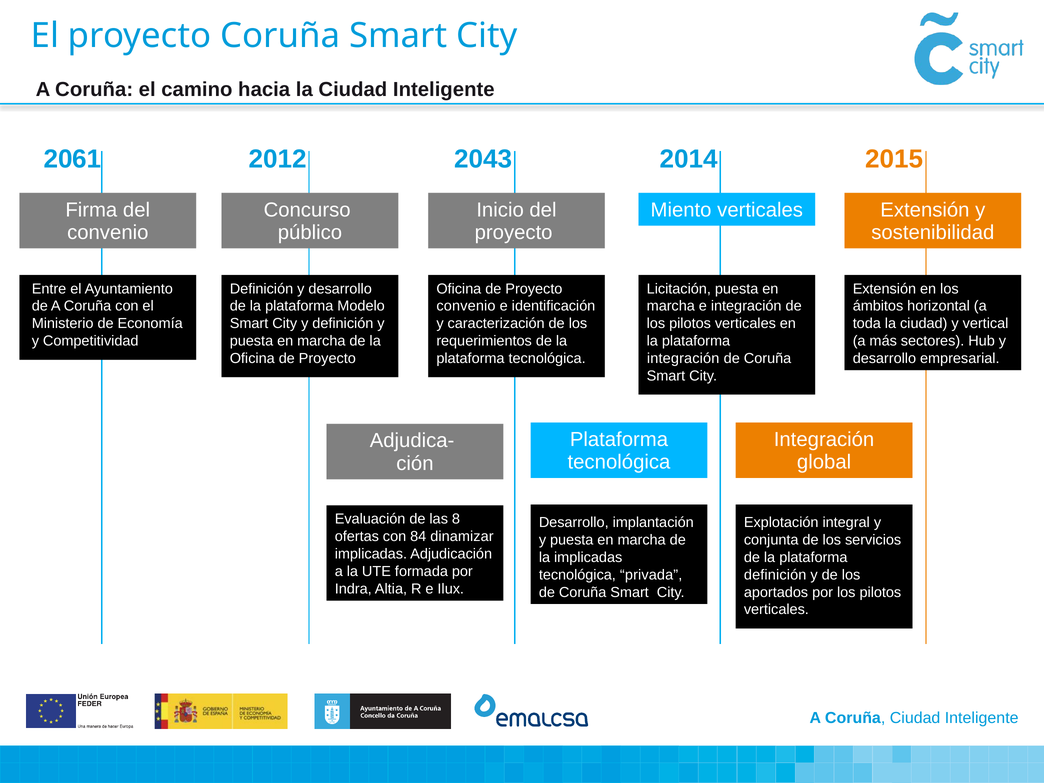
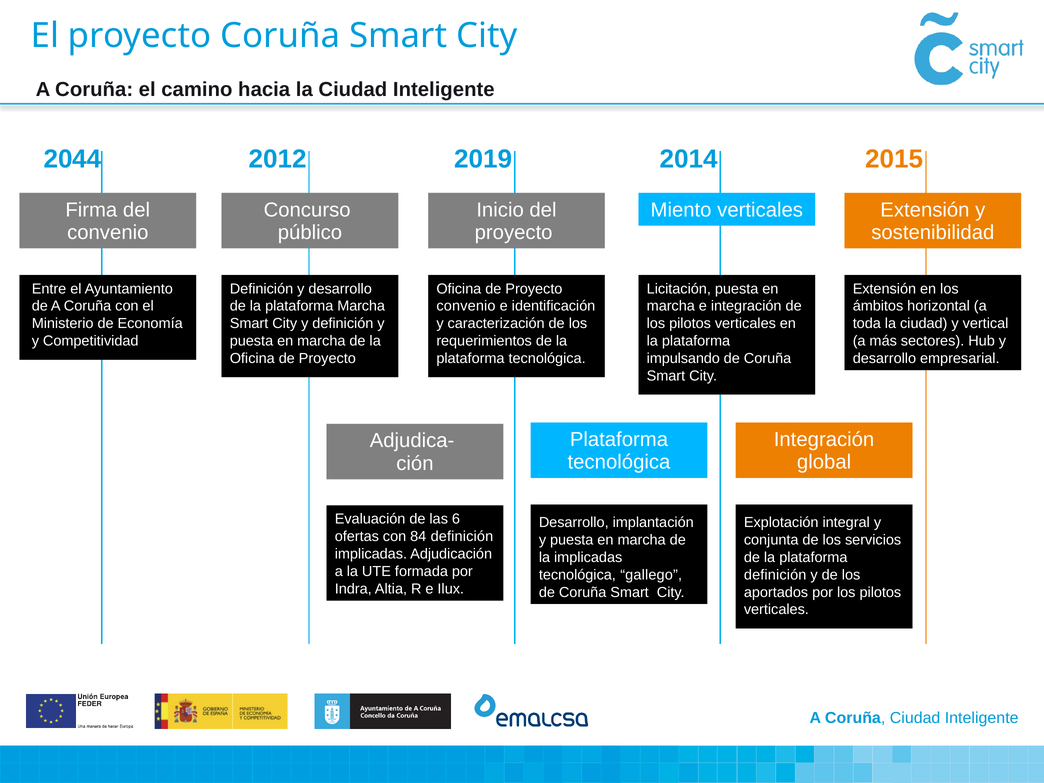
2061: 2061 -> 2044 (72, 159)
2043: 2043 -> 2019 (483, 159)
plataforma Modelo: Modelo -> Marcha (361, 306)
integración: integración -> impulsando (683, 358)
8: 8 -> 6 (456, 519)
84 dinamizar: dinamizar -> definición (462, 537)
privada: privada -> gallego (651, 575)
